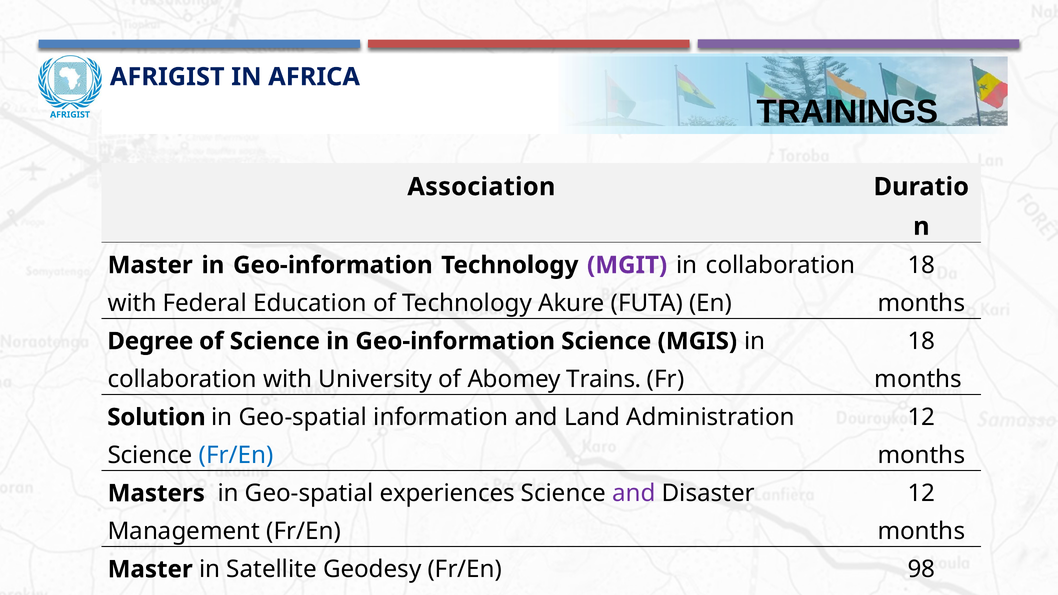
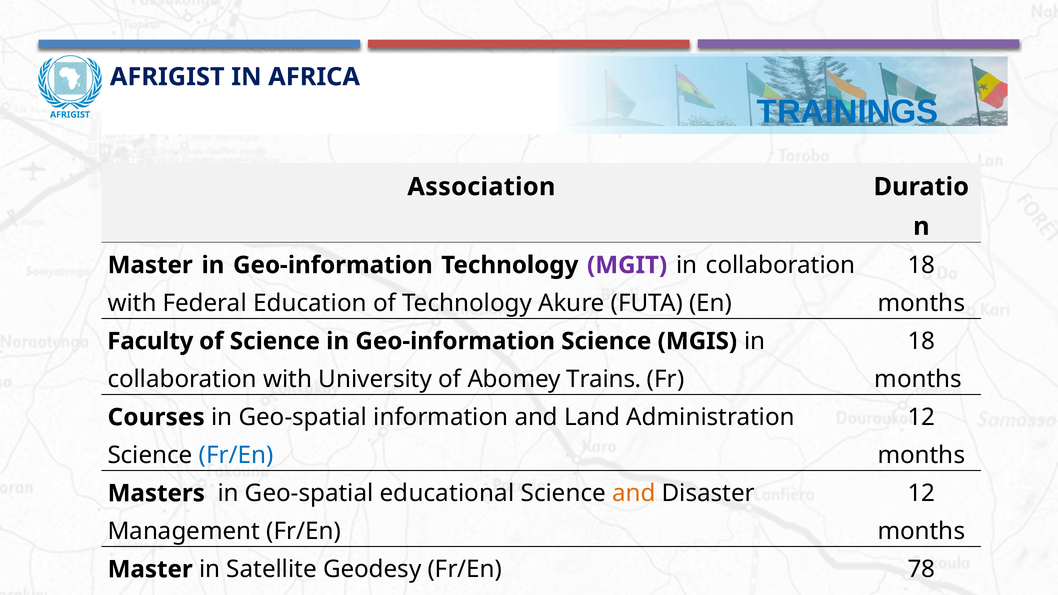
TRAININGS colour: black -> blue (848, 112)
Degree: Degree -> Faculty (150, 341)
Solution: Solution -> Courses (156, 417)
experiences: experiences -> educational (447, 493)
and colour: purple -> orange (634, 493)
98: 98 -> 78 (921, 569)
